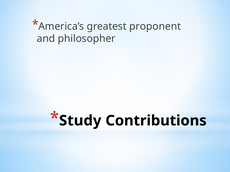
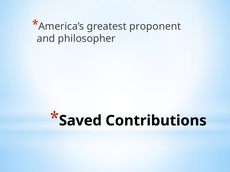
Study: Study -> Saved (80, 121)
